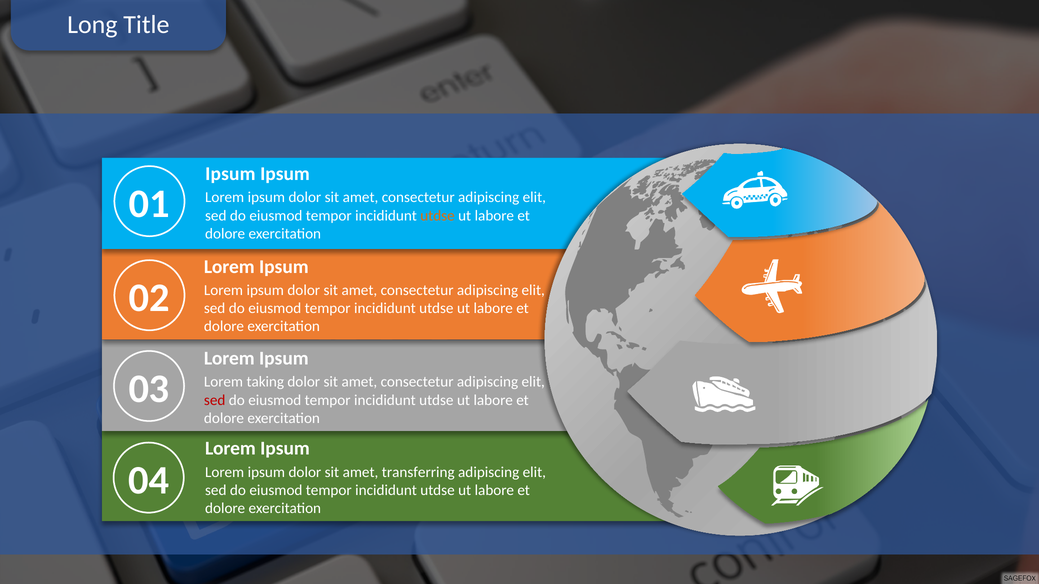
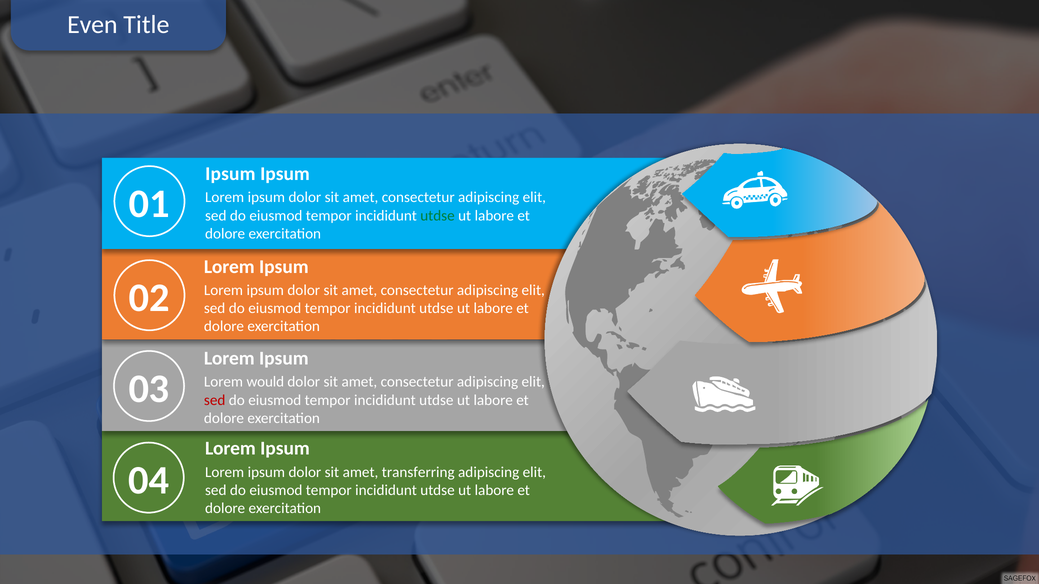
Long: Long -> Even (92, 25)
utdse colour: orange -> green (437, 216)
taking: taking -> would (265, 382)
